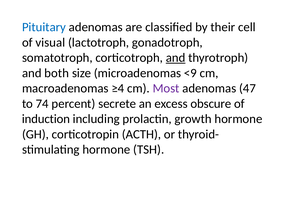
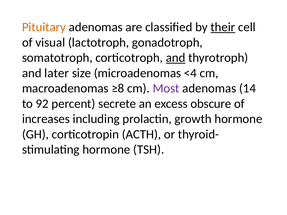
Pituitary colour: blue -> orange (44, 27)
their underline: none -> present (223, 27)
both: both -> later (57, 73)
<9: <9 -> <4 (190, 73)
≥4: ≥4 -> ≥8 (118, 88)
47: 47 -> 14 (247, 88)
74: 74 -> 92 (42, 104)
induction: induction -> increases (46, 119)
